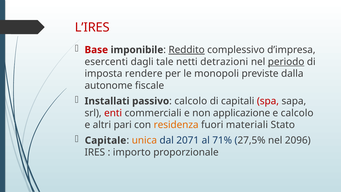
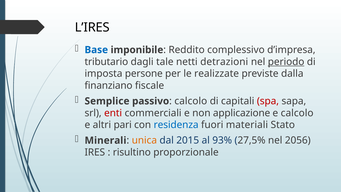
L’IRES colour: red -> black (92, 27)
Base colour: red -> blue (96, 50)
Reddito underline: present -> none (187, 50)
esercenti: esercenti -> tributario (106, 62)
rendere: rendere -> persone (144, 74)
monopoli: monopoli -> realizzate (217, 74)
autonome: autonome -> finanziano (109, 86)
Installati: Installati -> Semplice (107, 101)
residenza colour: orange -> blue (176, 125)
Capitale: Capitale -> Minerali (106, 140)
2071: 2071 -> 2015 (188, 140)
71%: 71% -> 93% (222, 140)
2096: 2096 -> 2056 (298, 140)
importo: importo -> risultino (132, 152)
